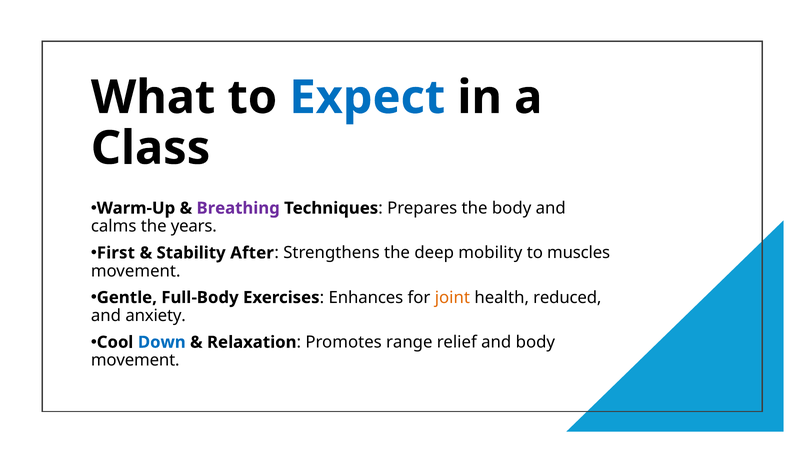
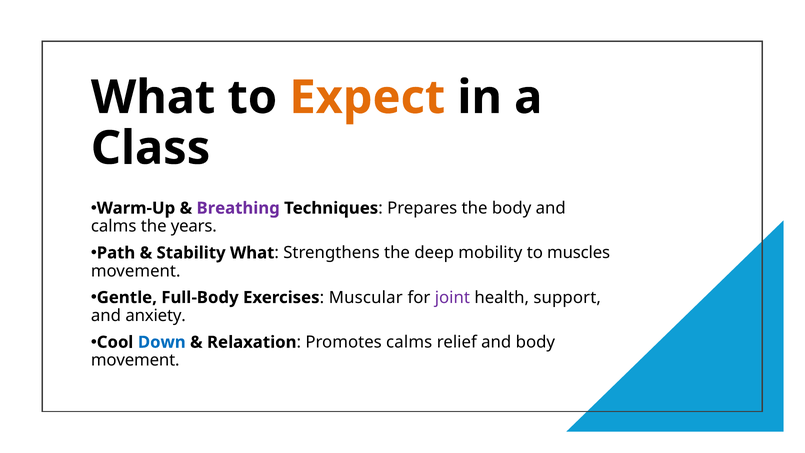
Expect colour: blue -> orange (367, 97)
First: First -> Path (116, 253)
Stability After: After -> What (252, 253)
Enhances: Enhances -> Muscular (366, 297)
joint colour: orange -> purple (452, 297)
reduced: reduced -> support (567, 297)
Promotes range: range -> calms (409, 342)
